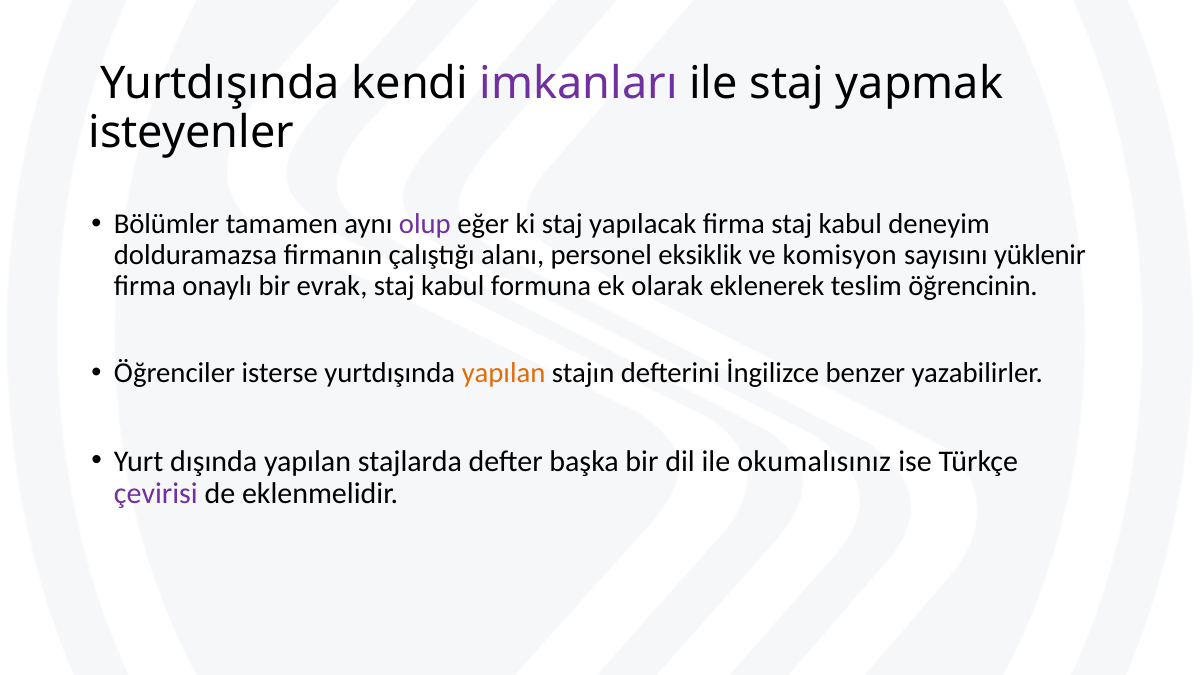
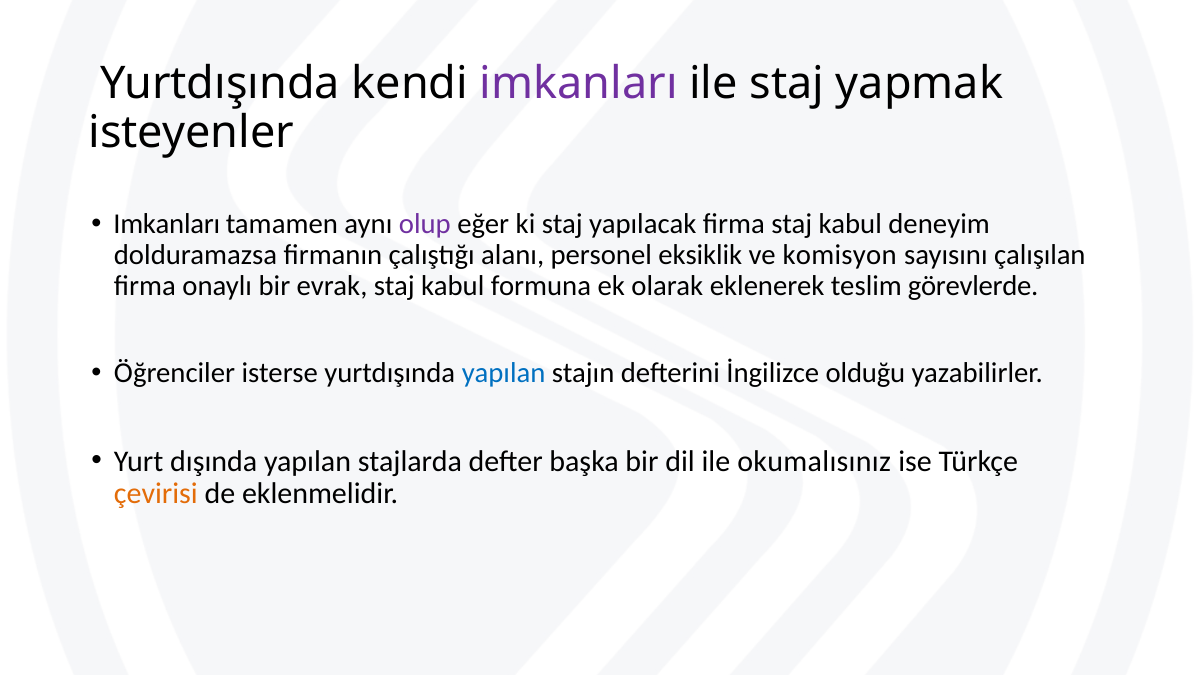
Bölümler: Bölümler -> Imkanları (167, 224)
yüklenir: yüklenir -> çalışılan (1040, 255)
öğrencinin: öğrencinin -> görevlerde (973, 286)
yapılan colour: orange -> blue (504, 373)
benzer: benzer -> olduğu (865, 373)
çevirisi colour: purple -> orange (156, 494)
